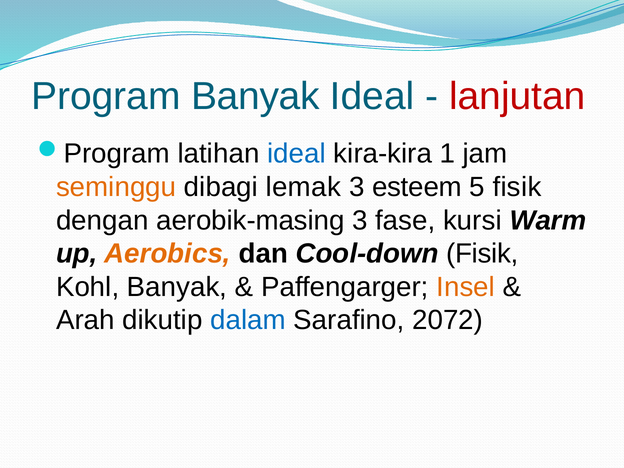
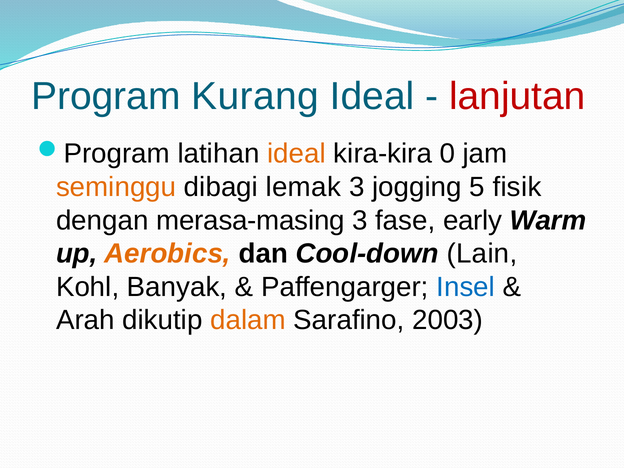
Program Banyak: Banyak -> Kurang (255, 96)
ideal colour: blue -> orange (296, 154)
1: 1 -> 0 (447, 154)
esteem: esteem -> jogging (417, 187)
aerobik-masing: aerobik-masing -> merasa-masing (250, 220)
kursi: kursi -> early (473, 220)
Cool-down Fisik: Fisik -> Lain (482, 254)
Insel colour: orange -> blue (466, 287)
dalam colour: blue -> orange (248, 320)
2072: 2072 -> 2003 (448, 320)
